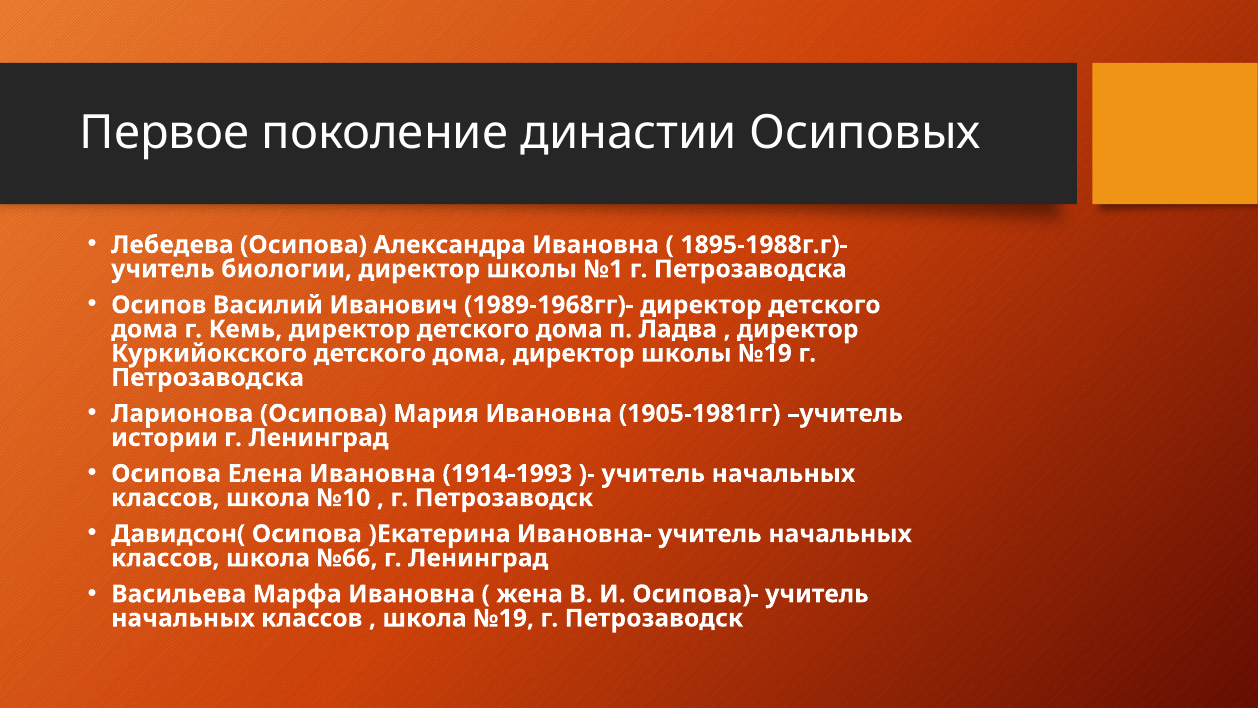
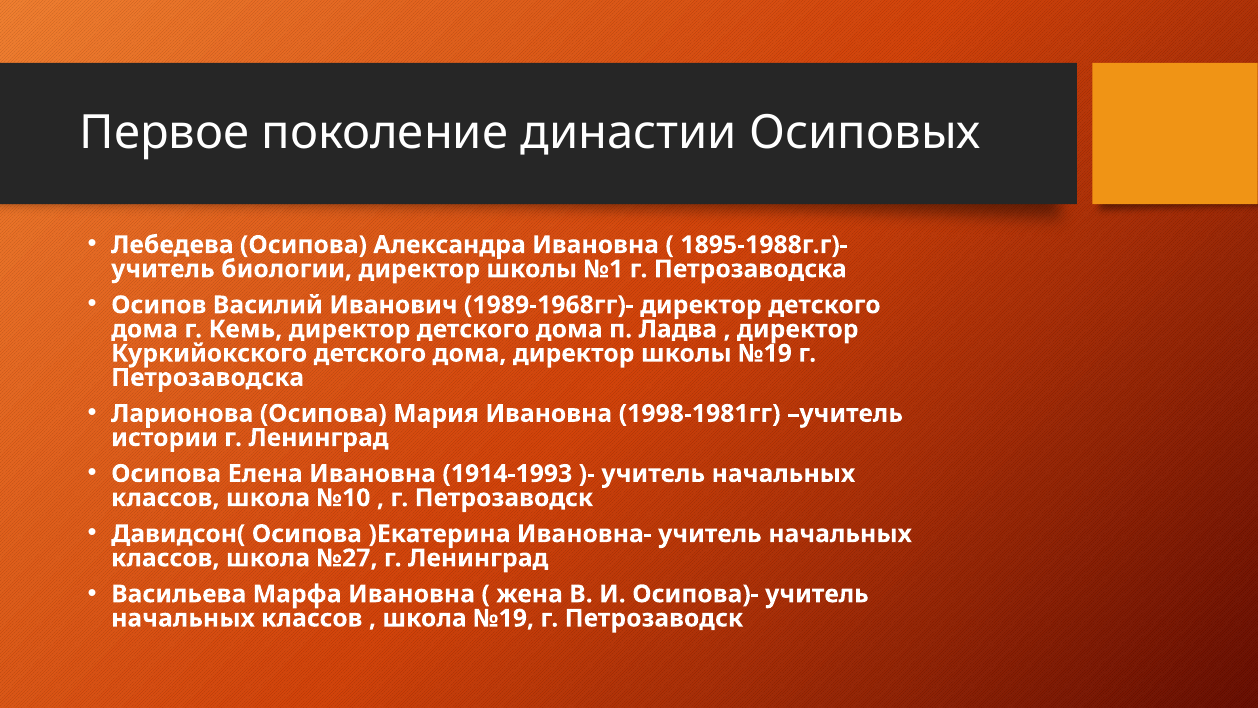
1905-1981гг: 1905-1981гг -> 1998-1981гг (700, 413)
№66: №66 -> №27 (347, 558)
